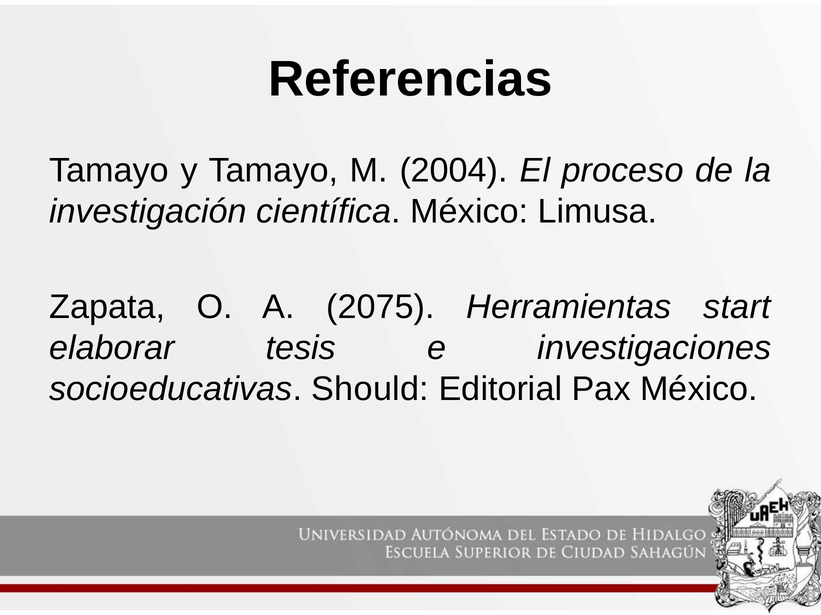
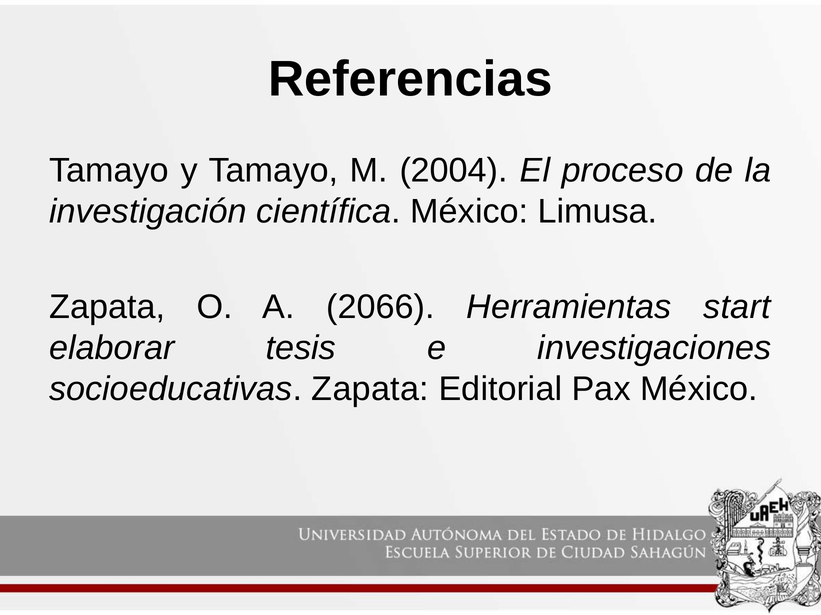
2075: 2075 -> 2066 (380, 308)
socioeducativas Should: Should -> Zapata (370, 390)
